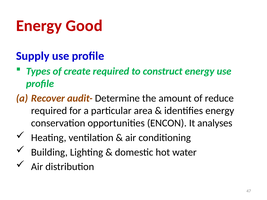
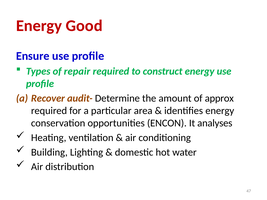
Supply: Supply -> Ensure (33, 56)
create: create -> repair (77, 71)
reduce: reduce -> approx (219, 98)
